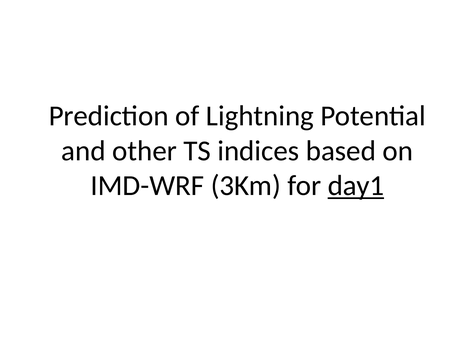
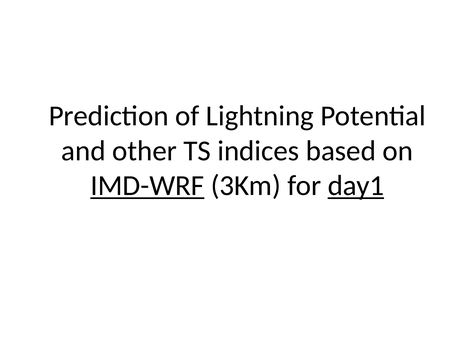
IMD-WRF underline: none -> present (147, 186)
